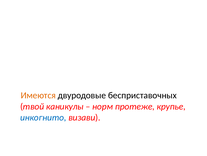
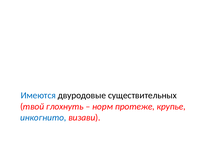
Имеются colour: orange -> blue (38, 95)
бесприставочных: бесприставочных -> существительных (142, 95)
каникулы: каникулы -> глохнуть (65, 106)
